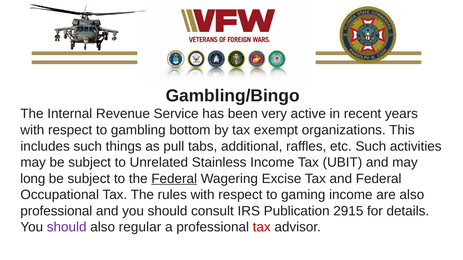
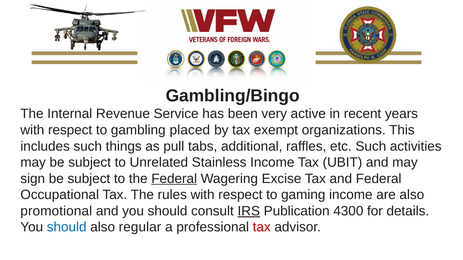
bottom: bottom -> placed (190, 130)
long: long -> sign (33, 179)
professional: professional -> promotional (56, 211)
IRS underline: none -> present (249, 211)
2915: 2915 -> 4300 (348, 211)
should colour: purple -> blue (67, 228)
